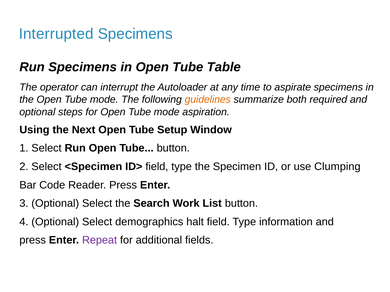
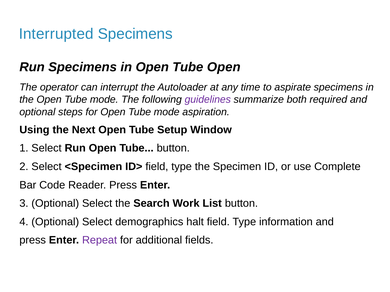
Tube Table: Table -> Open (224, 67)
guidelines colour: orange -> purple (208, 100)
Clumping: Clumping -> Complete (337, 167)
